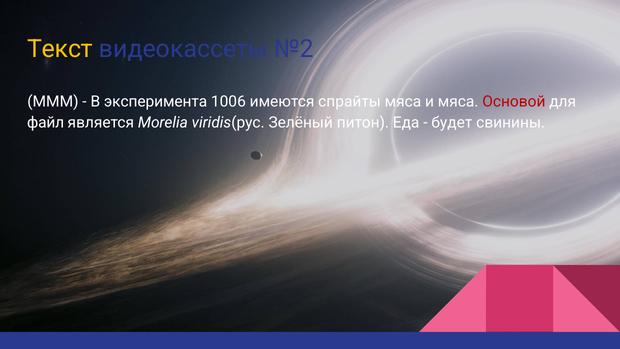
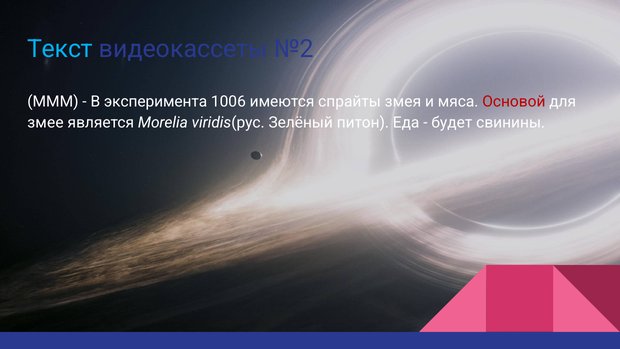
Текст colour: yellow -> light blue (60, 49)
спрайты мяса: мяса -> змея (403, 102)
файл: файл -> змее (45, 122)
